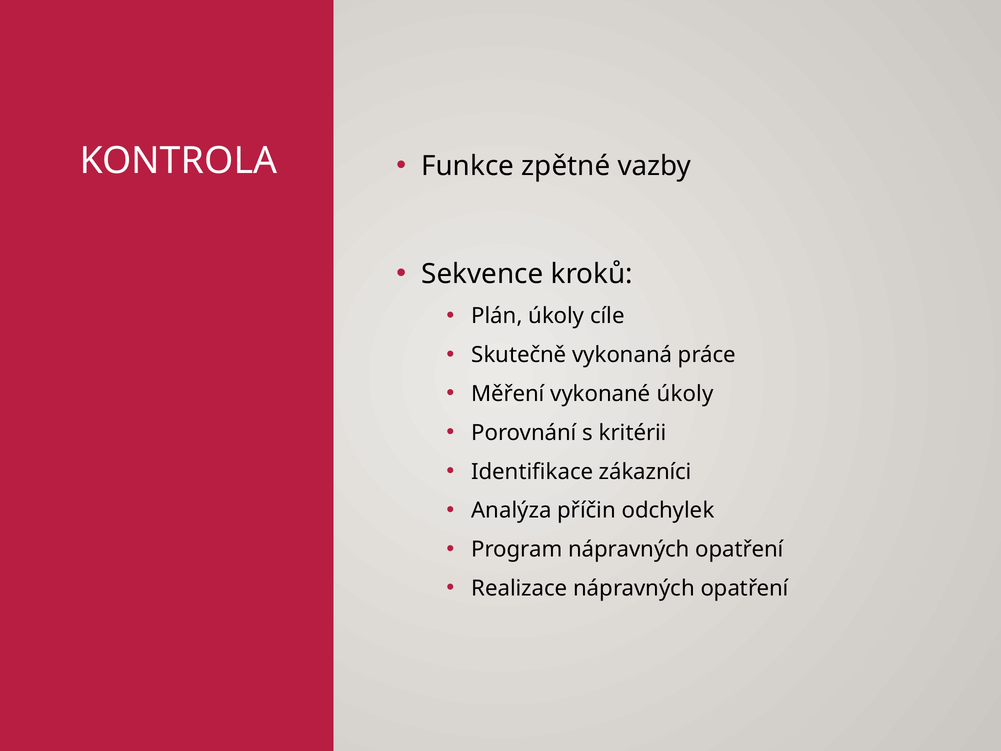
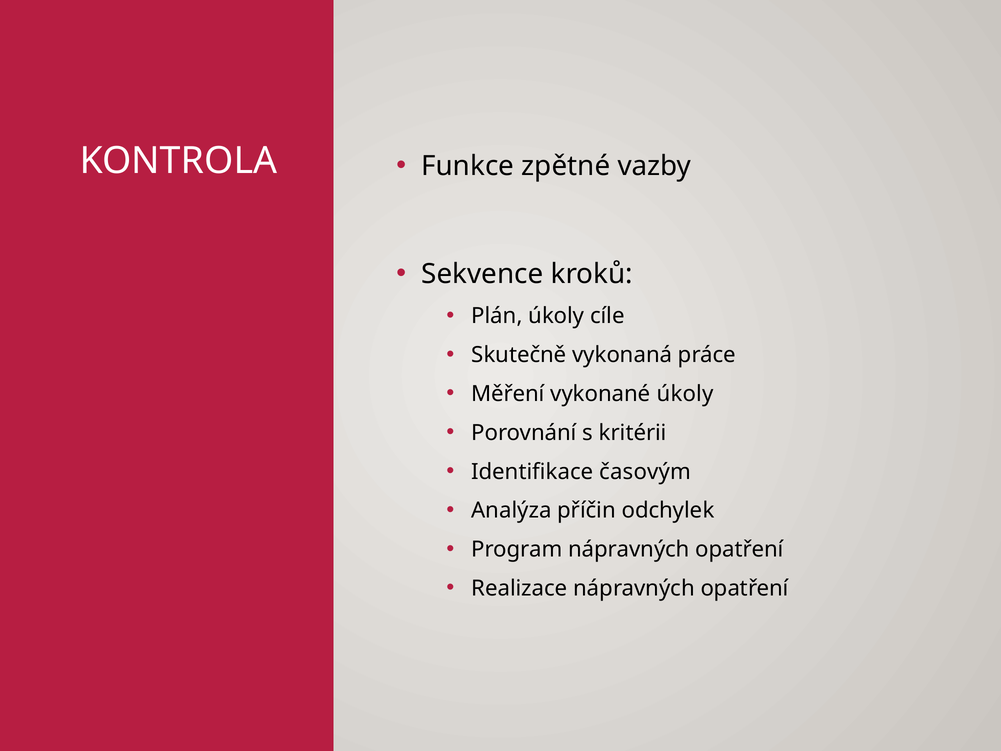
zákazníci: zákazníci -> časovým (645, 472)
